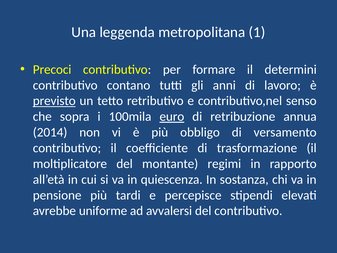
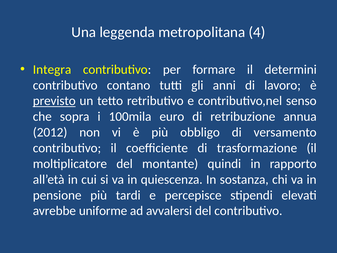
1: 1 -> 4 (257, 32)
Precoci: Precoci -> Integra (52, 69)
euro underline: present -> none (172, 117)
2014: 2014 -> 2012 (50, 132)
regimi: regimi -> quindi (224, 164)
